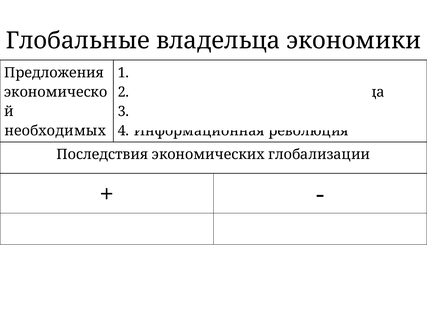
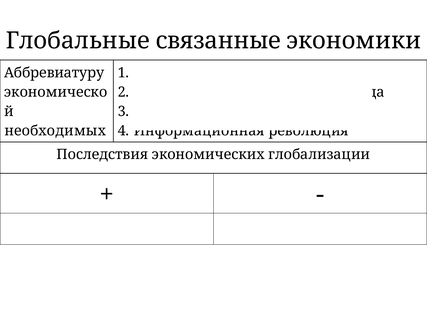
владельца: владельца -> связанные (218, 41)
Предложения: Предложения -> Аббревиатуру (54, 73)
